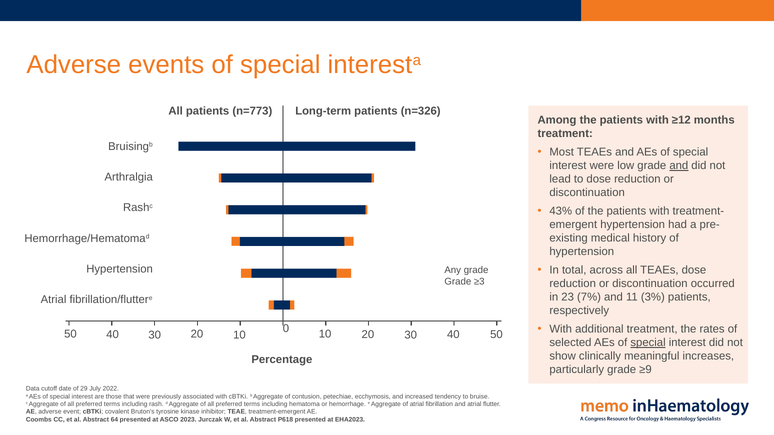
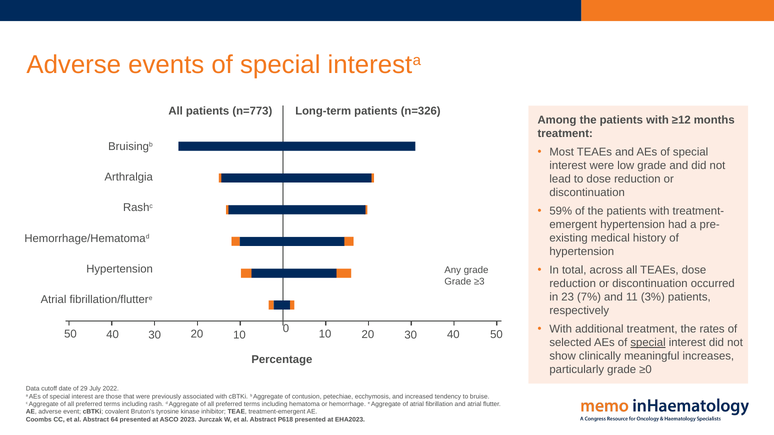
and underline: present -> none (679, 166)
43%: 43% -> 59% (561, 211)
≥9: ≥9 -> ≥0 (645, 370)
